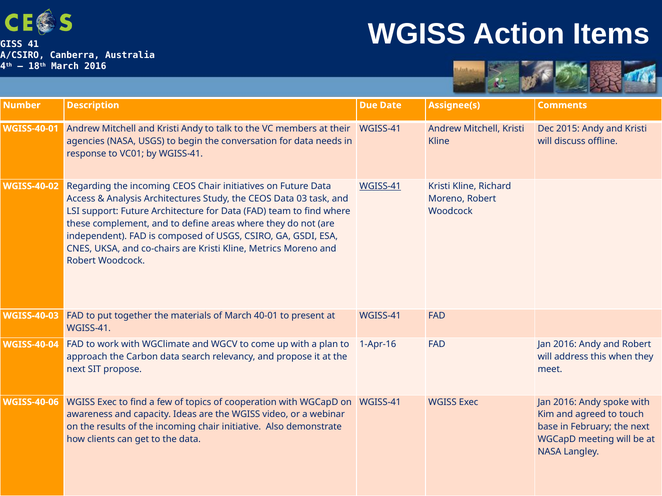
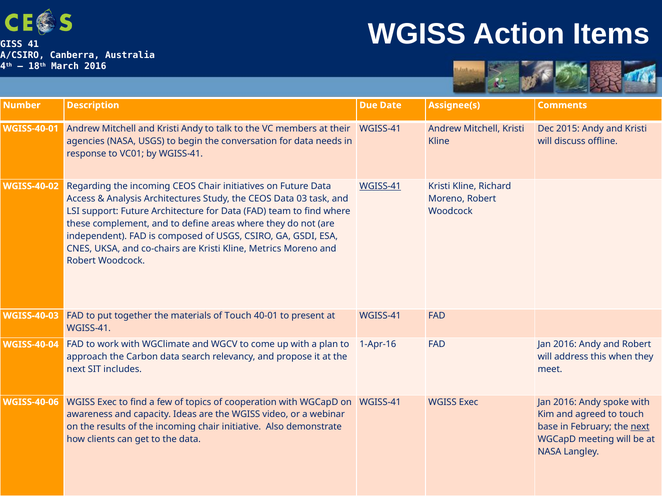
of March: March -> Touch (238, 316)
SIT propose: propose -> includes (123, 370)
next underline: none -> present (640, 427)
